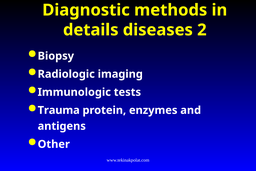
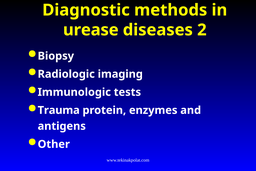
details: details -> urease (91, 30)
